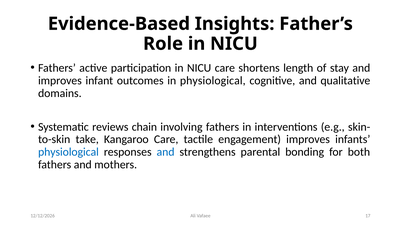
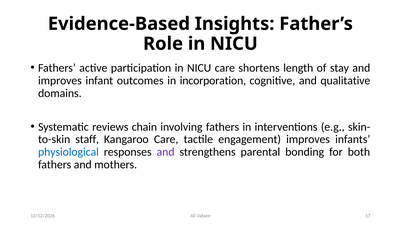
in physiological: physiological -> incorporation (213, 80)
take: take -> staff (87, 139)
and colour: blue -> purple (166, 152)
